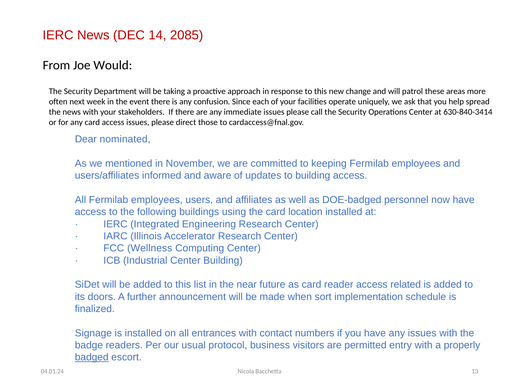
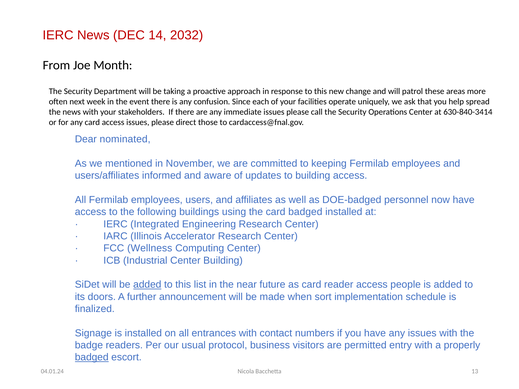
2085: 2085 -> 2032 (187, 35)
Would: Would -> Month (113, 65)
card location: location -> badged (305, 212)
added underline: none -> present (147, 285)
related: related -> people (406, 285)
